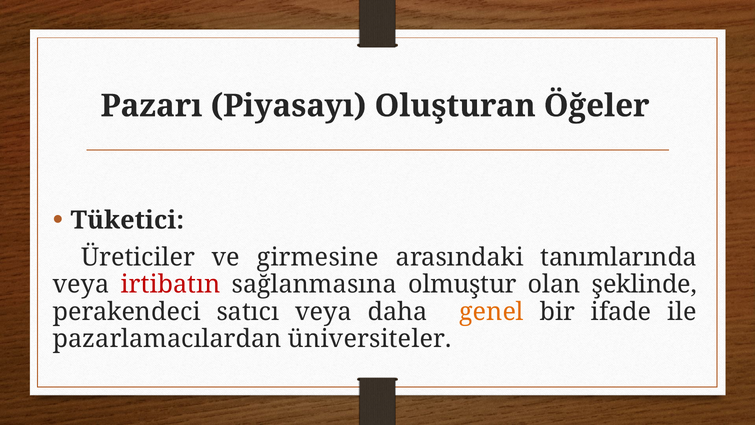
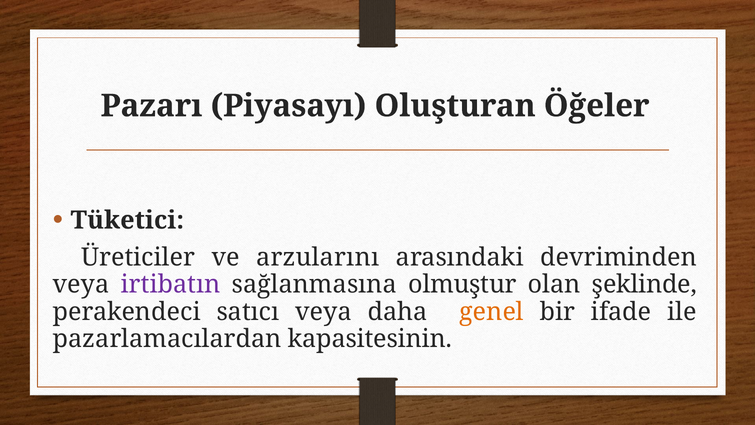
girmesine: girmesine -> arzularını (318, 257)
tanımlarında: tanımlarında -> devriminden (619, 257)
irtibatın colour: red -> purple (171, 284)
üniversiteler: üniversiteler -> kapasitesinin (370, 339)
